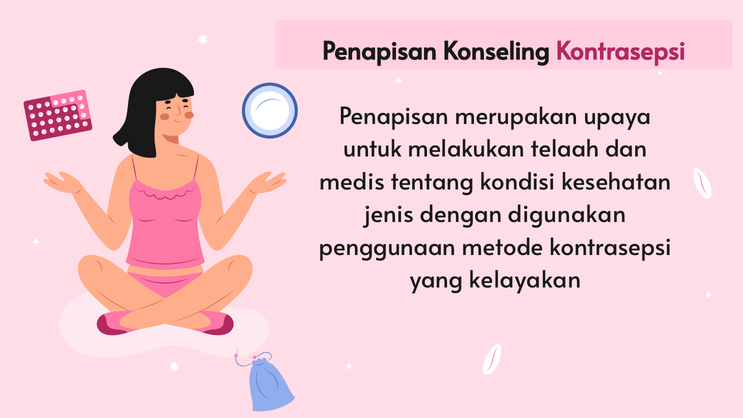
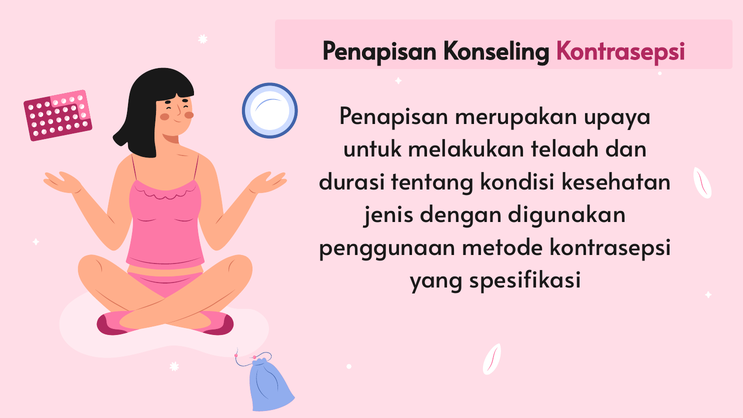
medis: medis -> durasi (352, 182)
kelayakan: kelayakan -> spesifikasi (525, 280)
